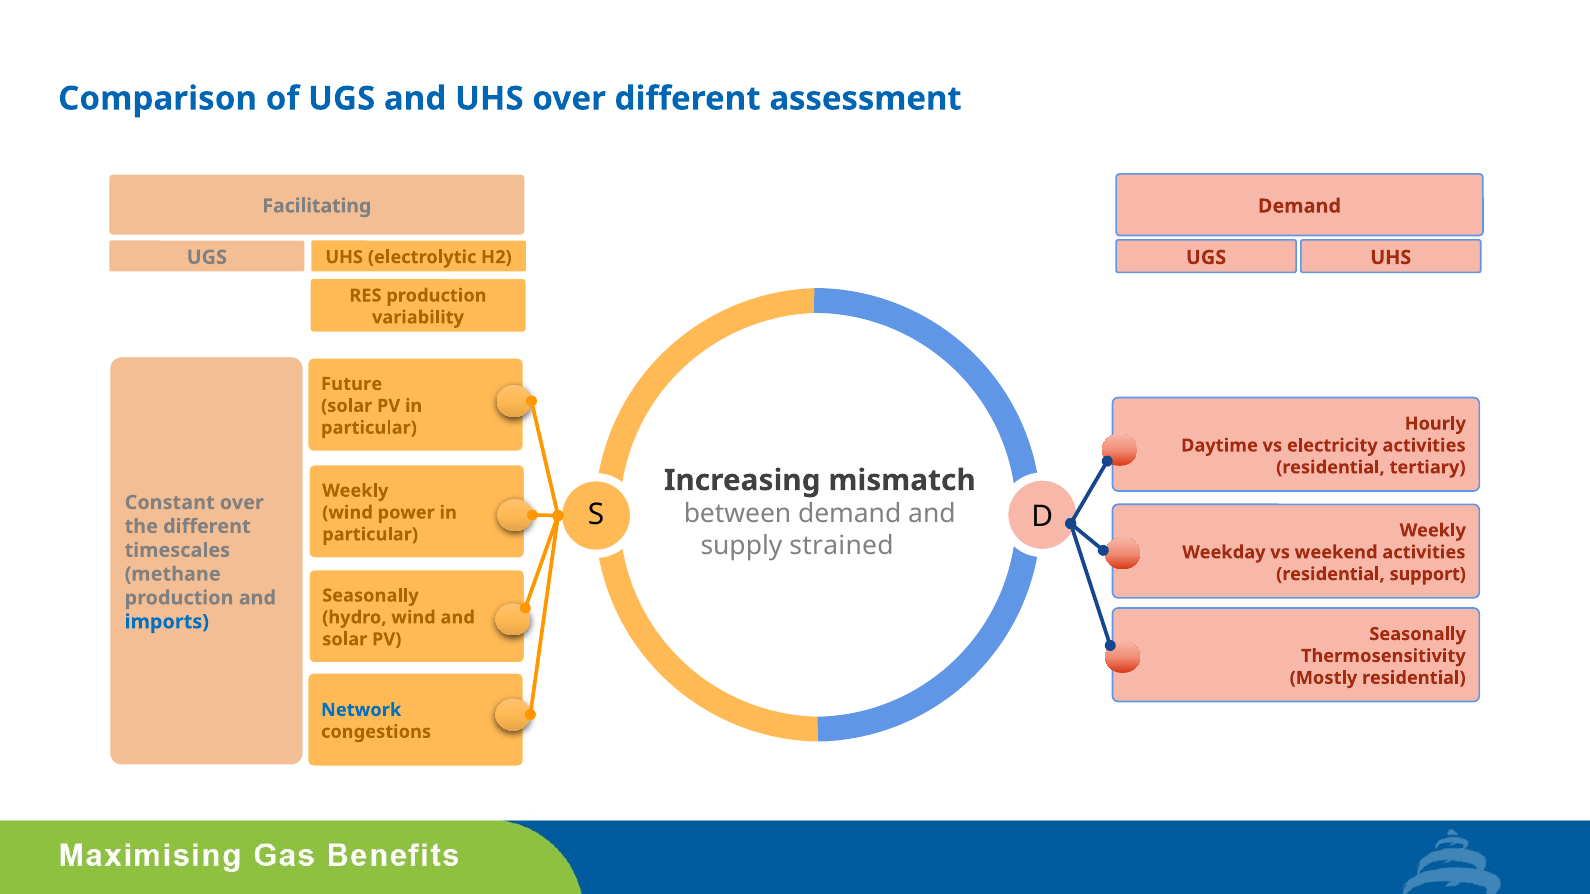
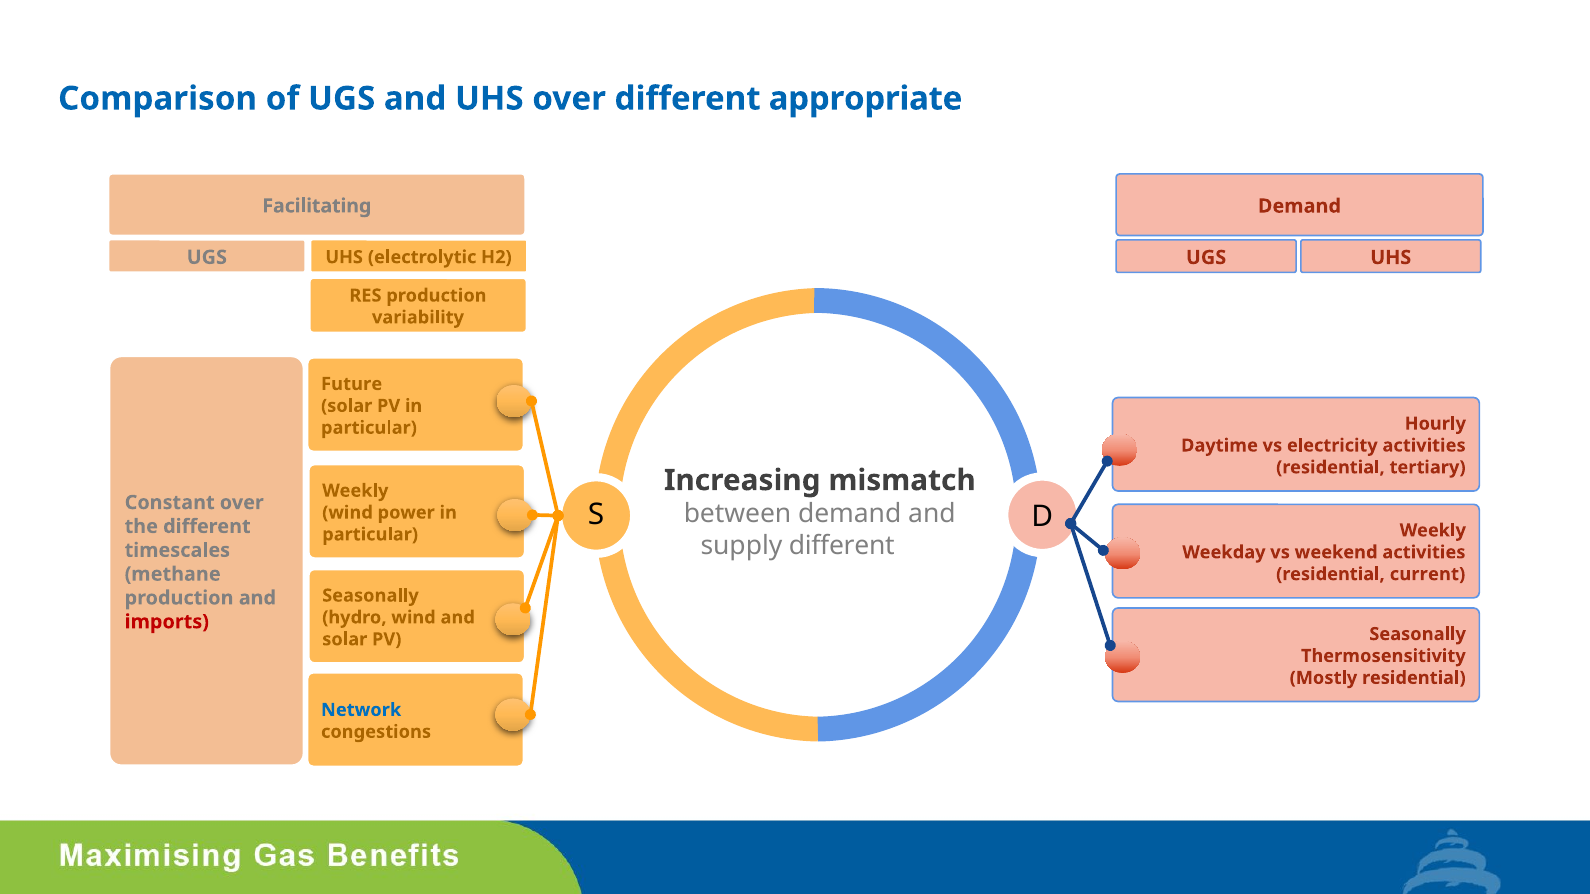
assessment: assessment -> appropriate (866, 99)
supply strained: strained -> different (842, 546)
support: support -> current (1428, 574)
imports colour: blue -> red (167, 622)
